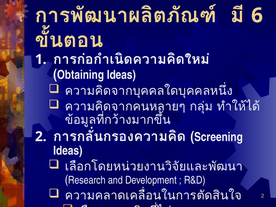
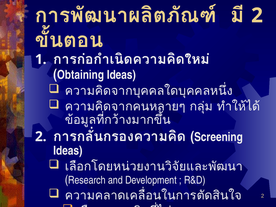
6: 6 -> 2 (257, 15)
